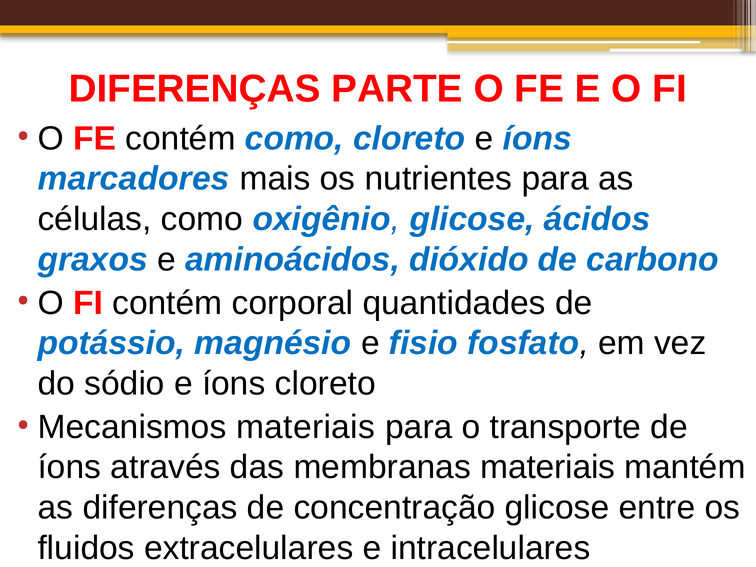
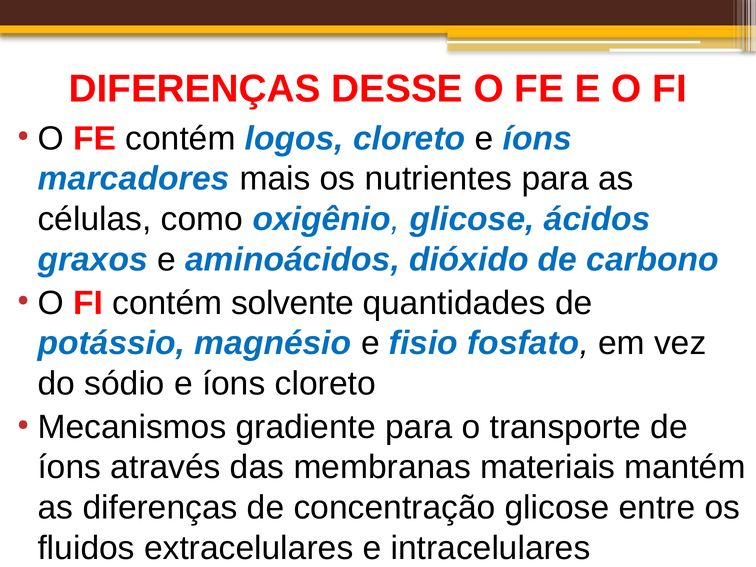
PARTE: PARTE -> DESSE (397, 89)
contém como: como -> logos (294, 138)
corporal: corporal -> solvente (293, 303)
Mecanismos materiais: materiais -> gradiente (306, 427)
